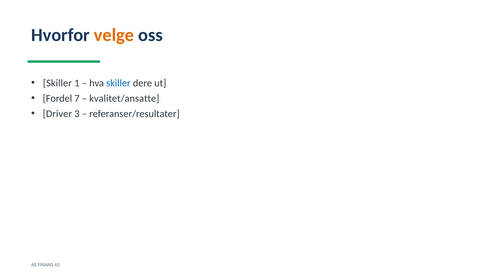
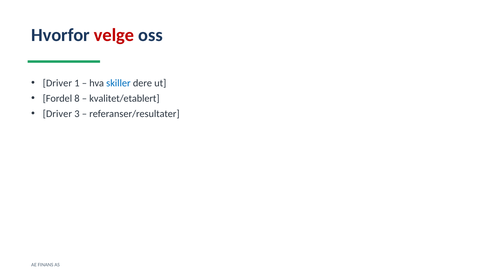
velge colour: orange -> red (114, 35)
Skiller: Skiller -> Driver (57, 83)
7: 7 -> 8 (77, 99)
kvalitet/ansatte: kvalitet/ansatte -> kvalitet/etablert (124, 99)
